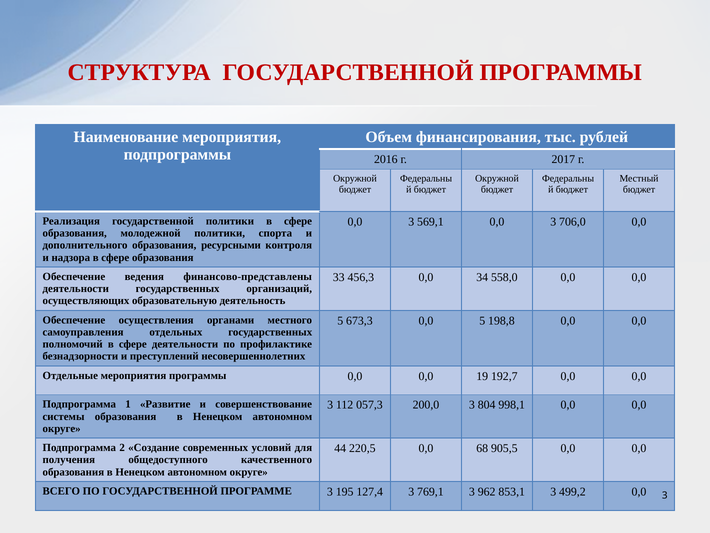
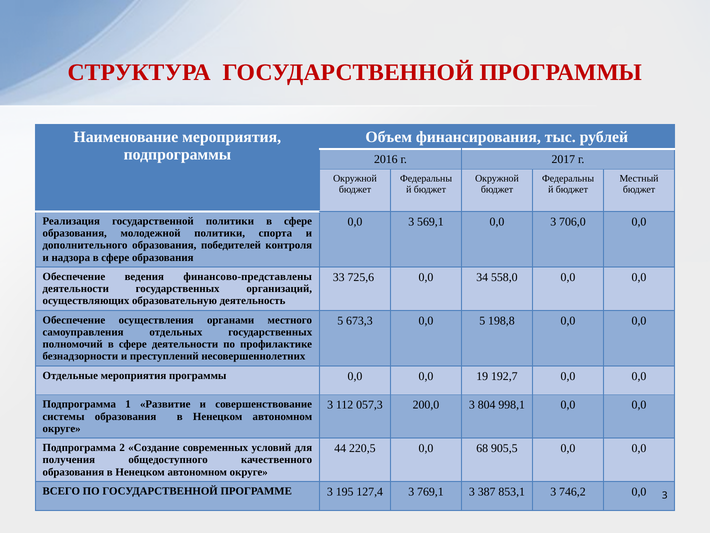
ресурсными: ресурсными -> победителей (231, 245)
456,3: 456,3 -> 725,6 (361, 277)
962: 962 -> 387 (487, 491)
499,2: 499,2 -> 746,2 (572, 491)
